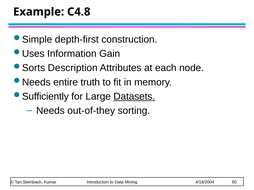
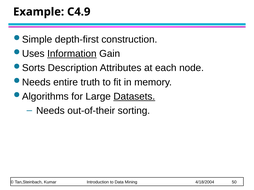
C4.8: C4.8 -> C4.9 (79, 12)
Information underline: none -> present (72, 54)
Sufficiently: Sufficiently -> Algorithms (45, 97)
out-of-they: out-of-they -> out-of-their (91, 111)
